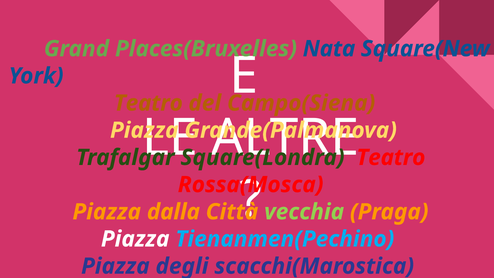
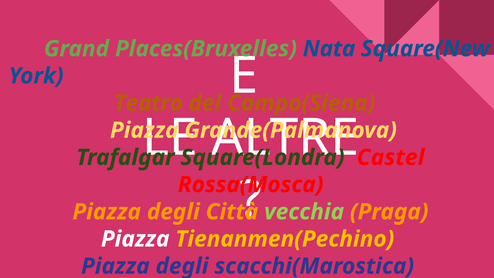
Teatro: Teatro -> Castel (391, 157)
dalla: dalla -> degli (173, 212)
Tienanmen(Pechino colour: light blue -> yellow (285, 239)
